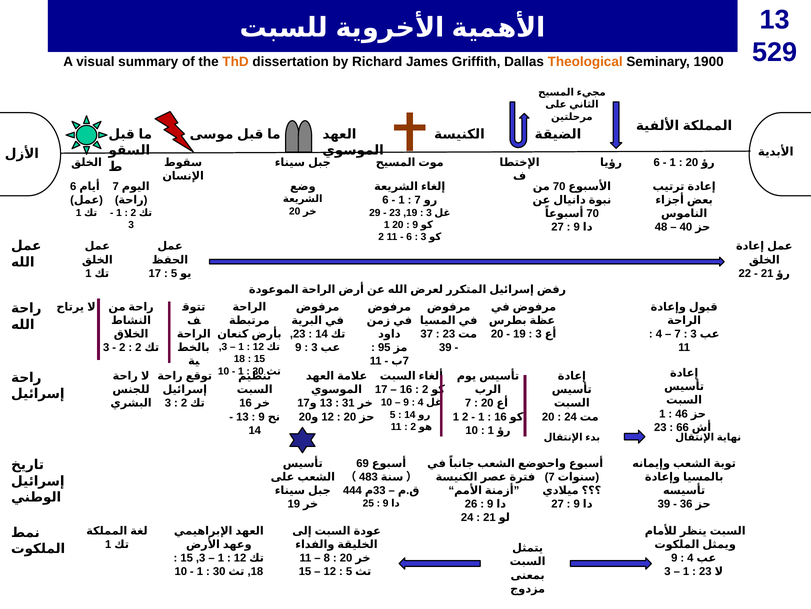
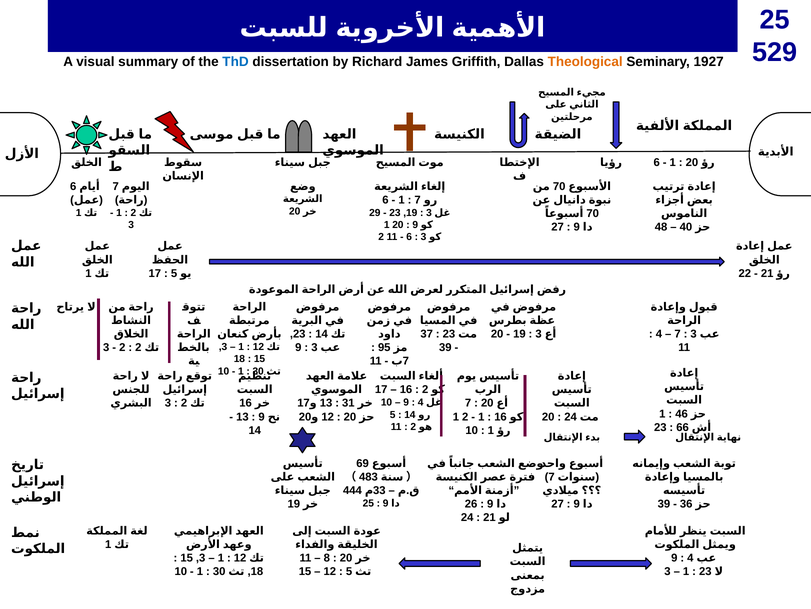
13: 13 -> 25 (775, 20)
ThD colour: orange -> blue (236, 62)
1900: 1900 -> 1927 (709, 62)
